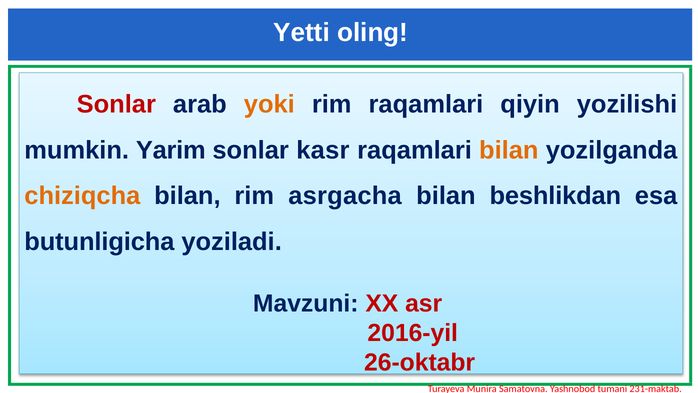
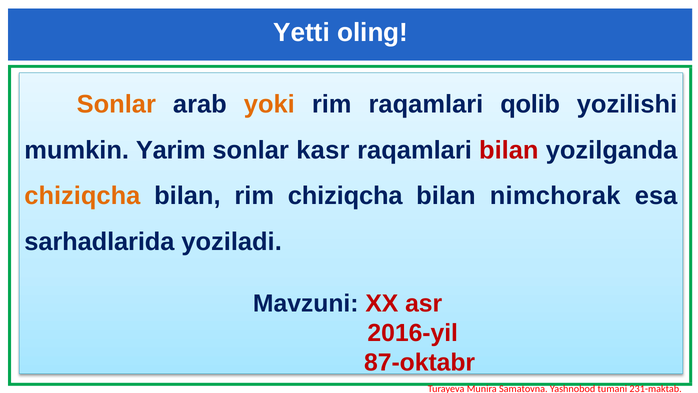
Sonlar colour: red -> orange (116, 104)
qiyin: qiyin -> qolib (530, 104)
bilan colour: orange -> red (509, 150)
rim аsrgаchа: аsrgаchа -> chiziqcha (345, 196)
bеshlikdаn: bеshlikdаn -> nimchorak (555, 196)
butunligicha: butunligicha -> sarhadlarida (99, 242)
26-oktabr: 26-oktabr -> 87-oktabr (420, 362)
